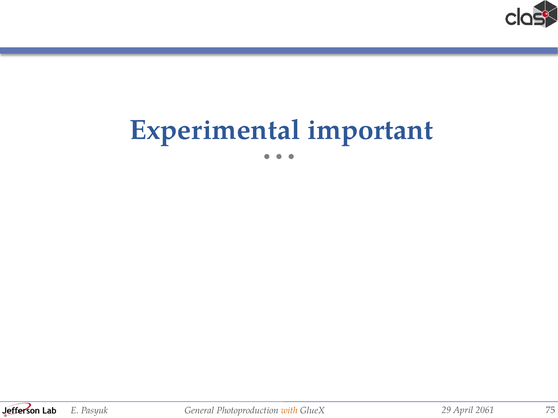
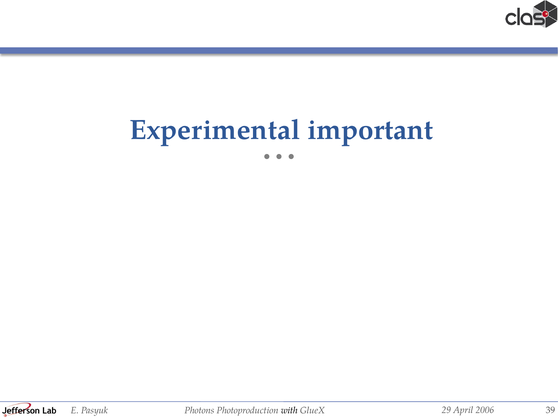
2061: 2061 -> 2006 (485, 411)
General: General -> Photons (199, 411)
with colour: orange -> black (289, 411)
75: 75 -> 39 (550, 411)
